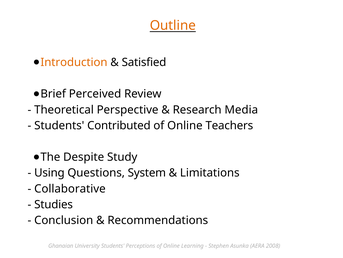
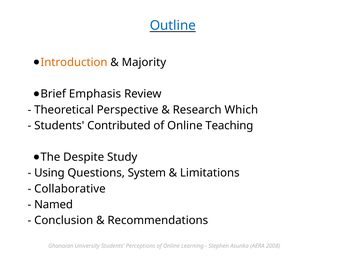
Outline colour: orange -> blue (173, 25)
Satisfied: Satisfied -> Majority (144, 62)
Perceived: Perceived -> Emphasis (95, 94)
Media: Media -> Which (241, 109)
Teachers: Teachers -> Teaching (229, 125)
Studies: Studies -> Named (54, 204)
